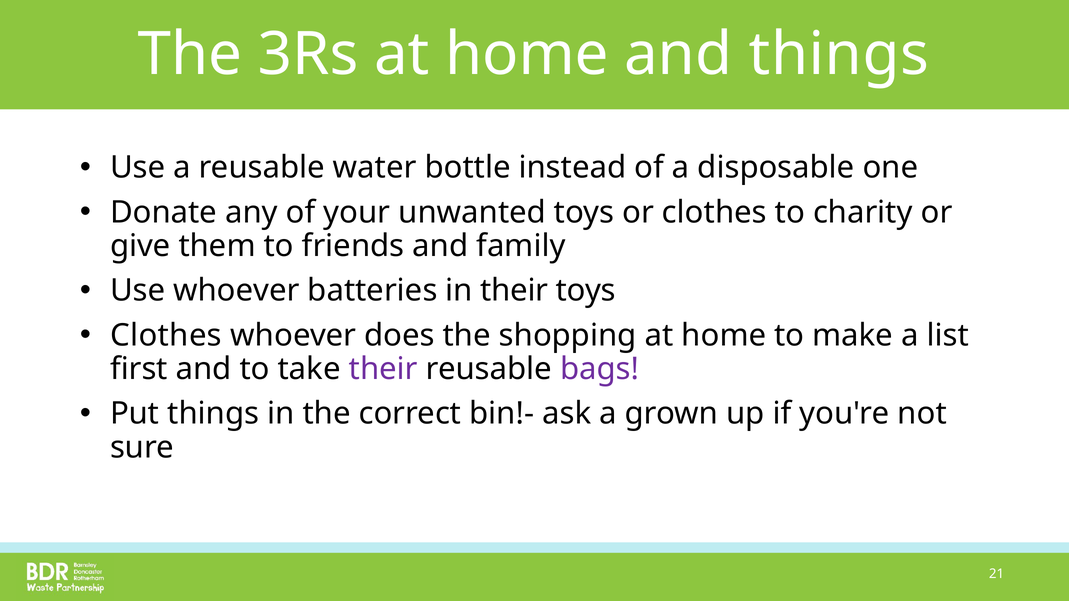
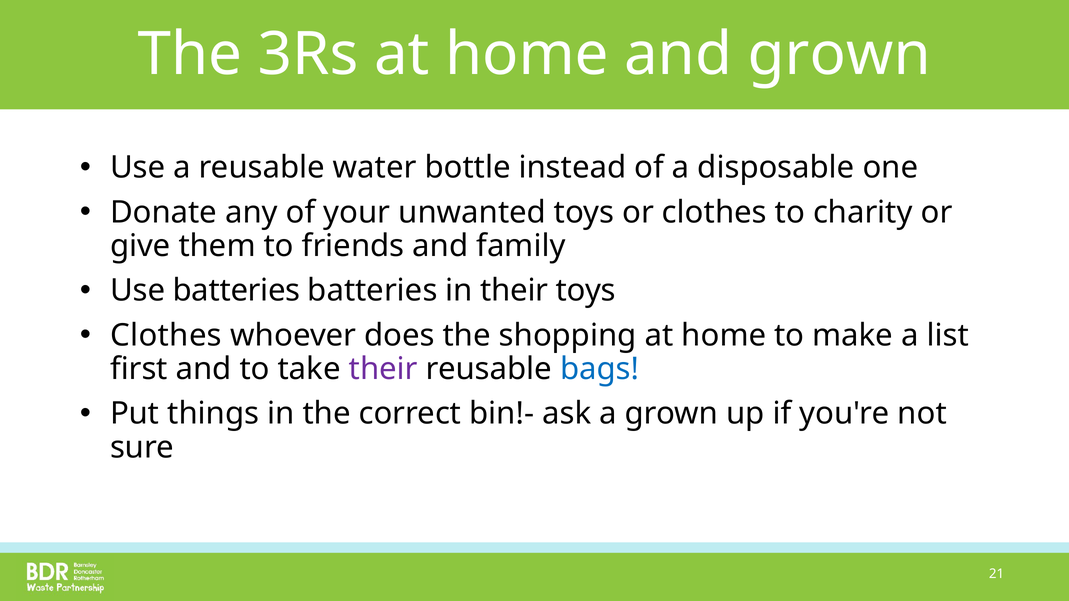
and things: things -> grown (839, 54)
Use whoever: whoever -> batteries (236, 291)
bags colour: purple -> blue (600, 369)
